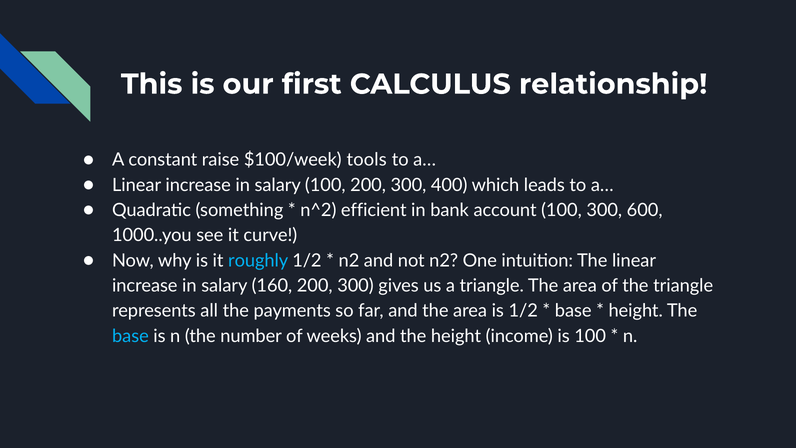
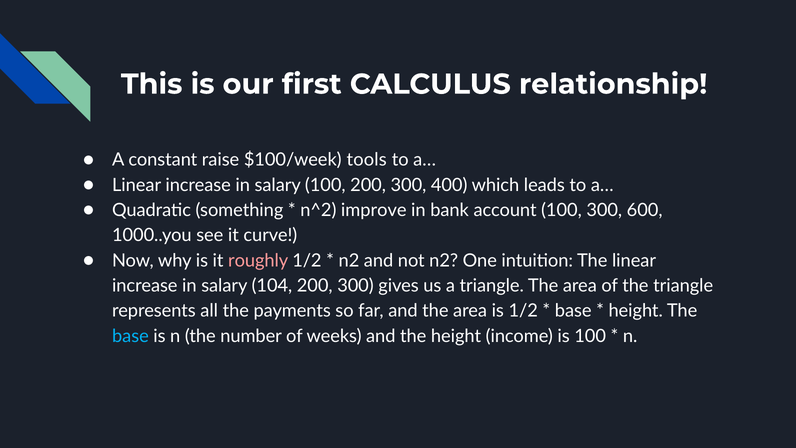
efficient: efficient -> improve (374, 210)
roughly colour: light blue -> pink (258, 260)
160: 160 -> 104 (272, 286)
